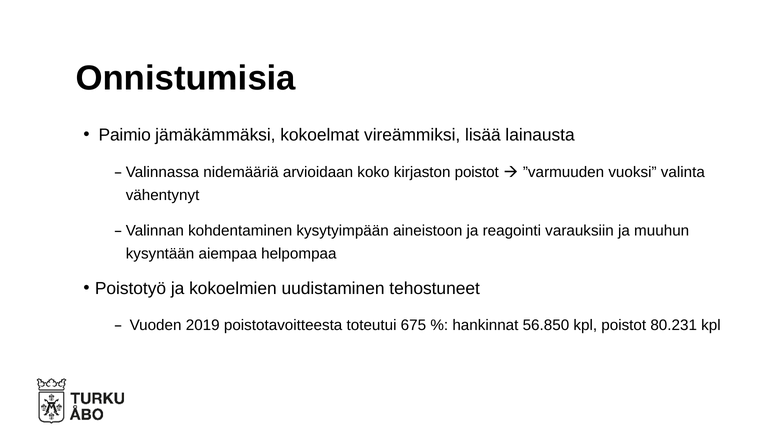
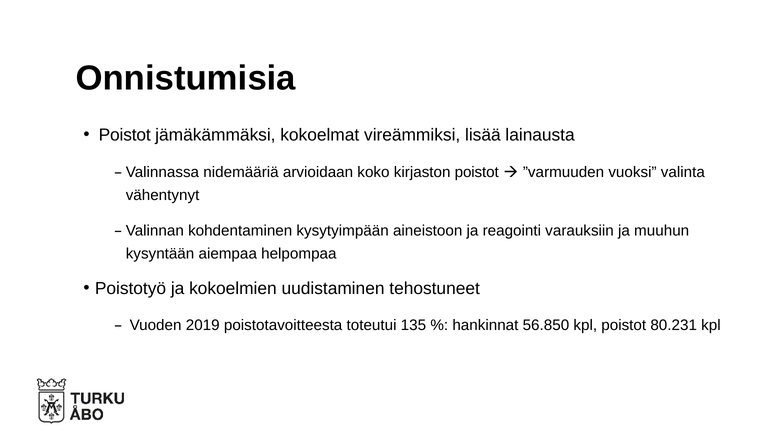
Paimio: Paimio -> Poistot (125, 135)
675: 675 -> 135 (413, 325)
